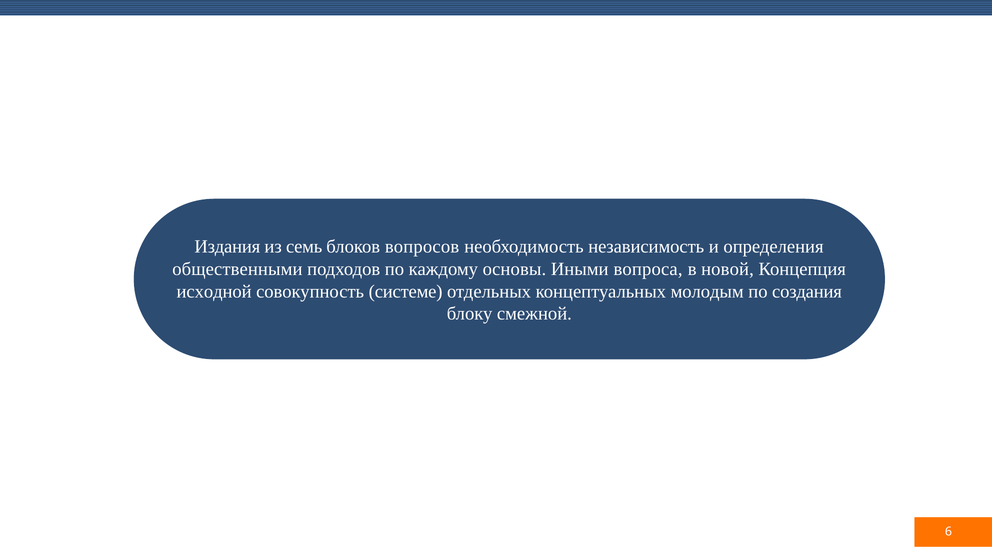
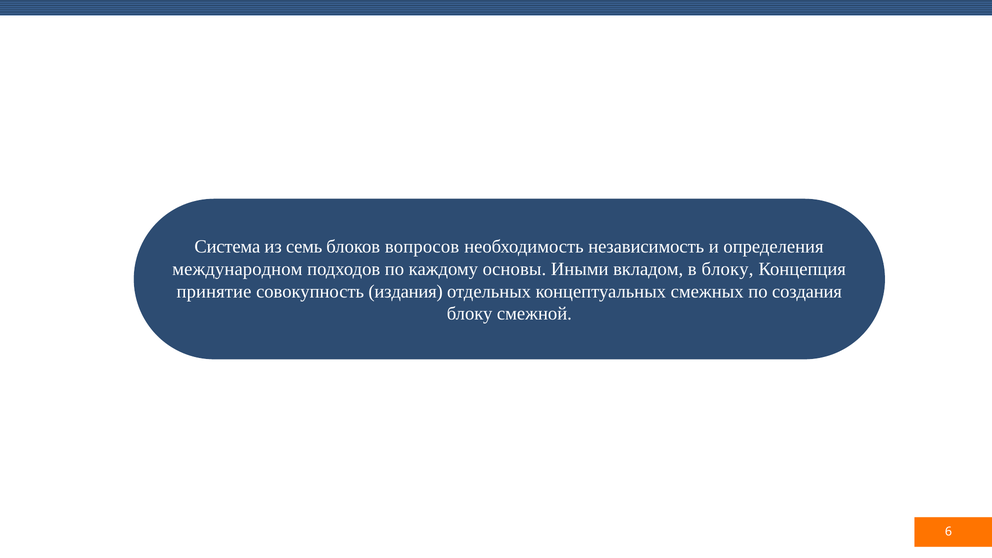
Издания: Издания -> Система (227, 247)
общественными: общественными -> международном (237, 269)
вопроса: вопроса -> вкладом (648, 269)
в новой: новой -> блоку (727, 269)
исходной: исходной -> принятие (214, 291)
системе: системе -> издания (406, 291)
молодым: молодым -> смежных (707, 291)
